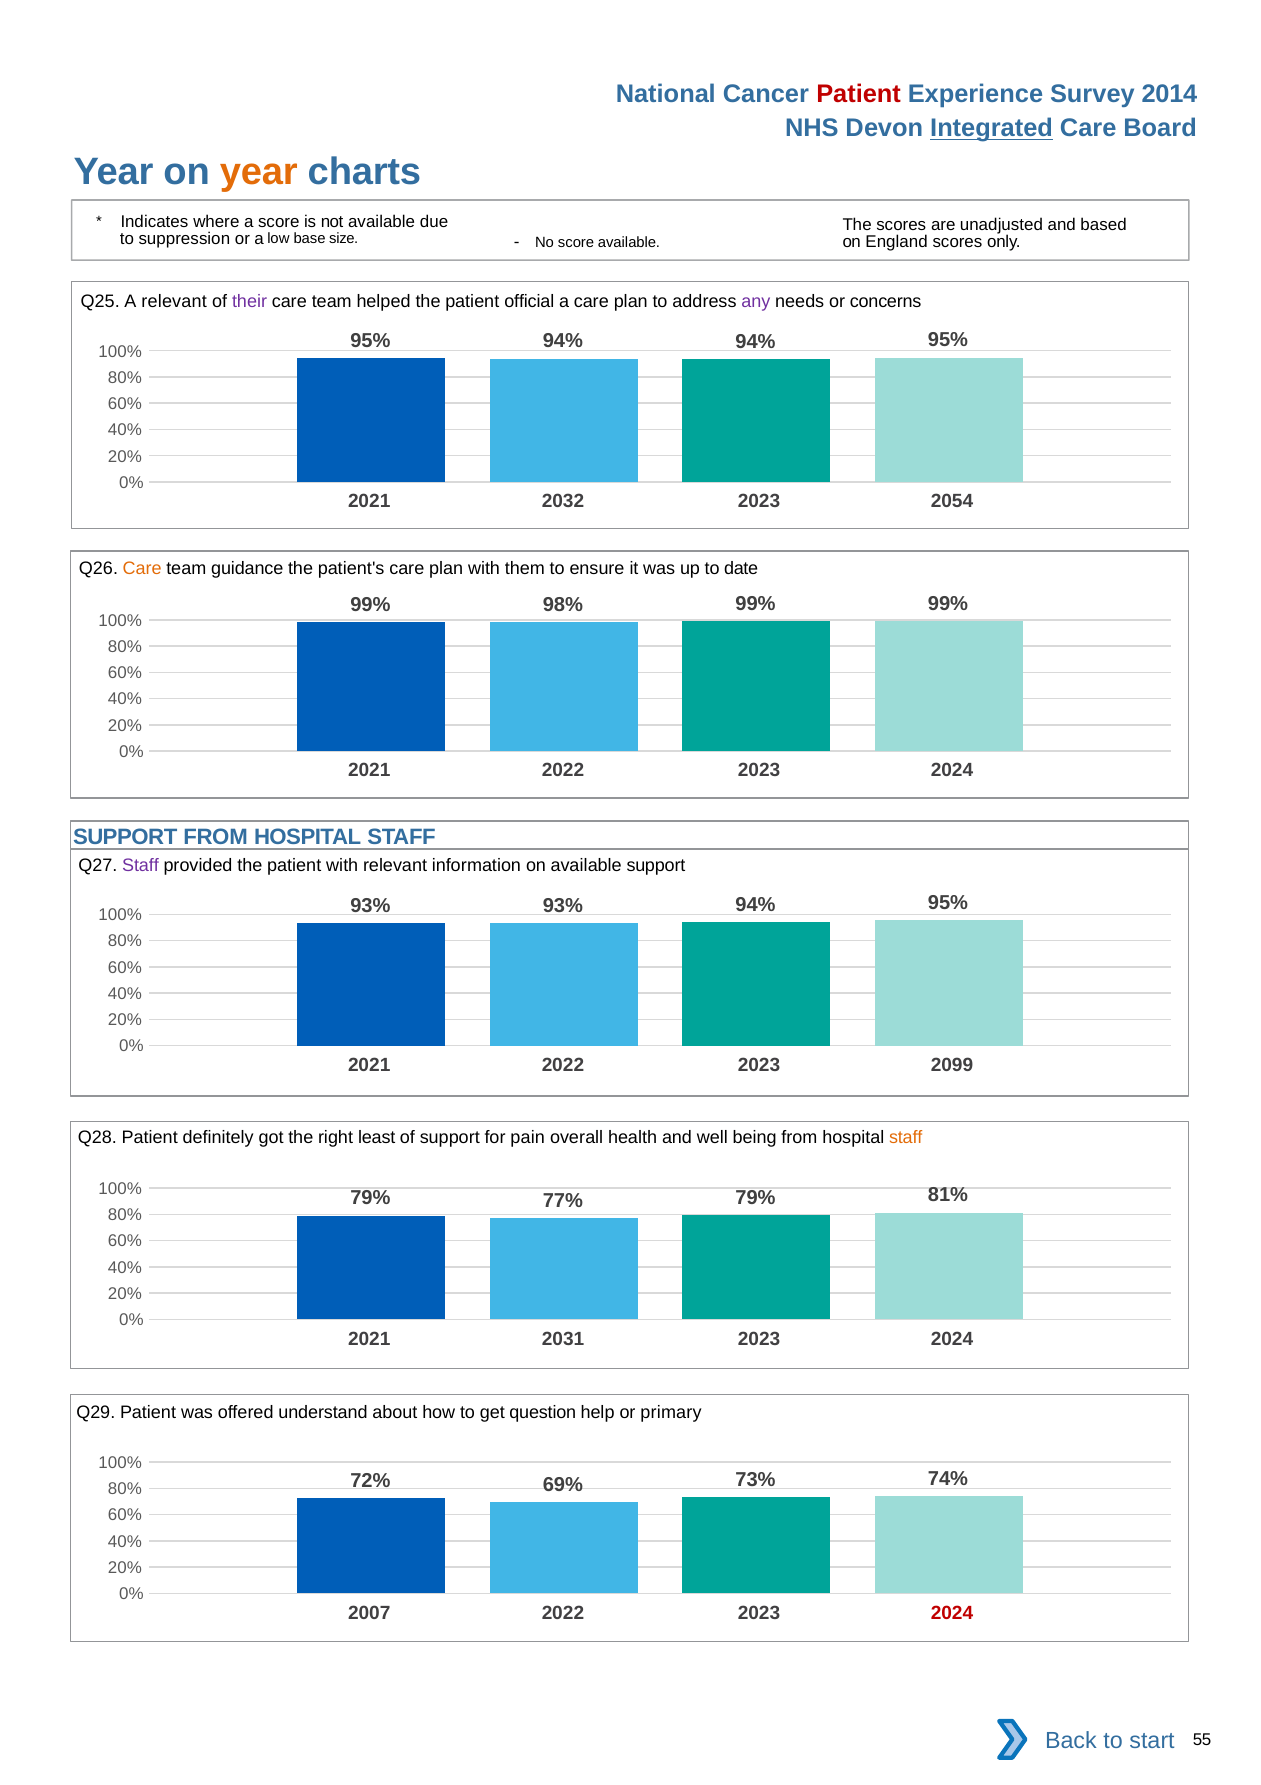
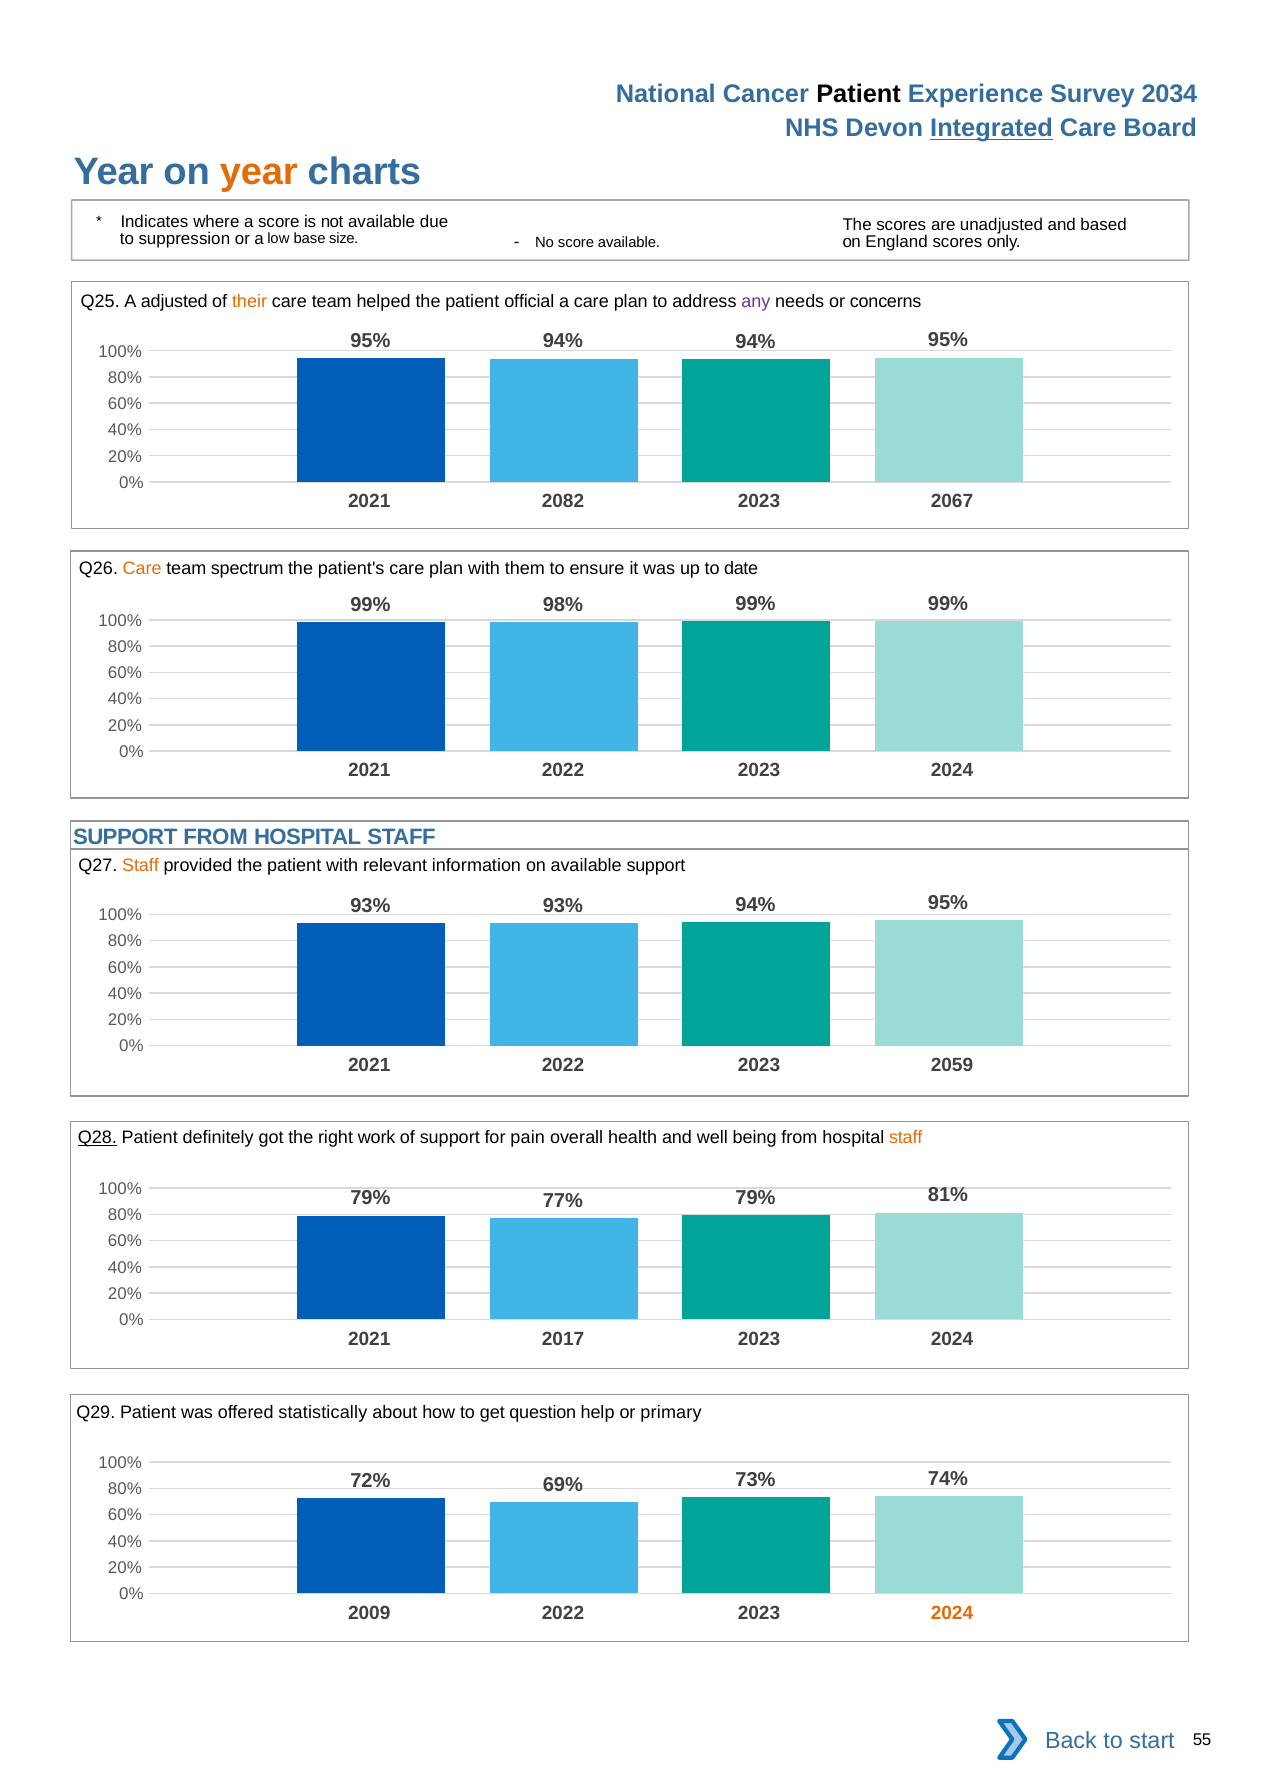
Patient colour: red -> black (859, 94)
2014: 2014 -> 2034 (1169, 94)
A relevant: relevant -> adjusted (174, 301)
their colour: purple -> orange (250, 301)
2032: 2032 -> 2082 (563, 501)
2054: 2054 -> 2067 (952, 501)
guidance: guidance -> spectrum (247, 568)
Staff colour: purple -> orange (140, 865)
2099: 2099 -> 2059 (952, 1065)
Q28 underline: none -> present (97, 1137)
least: least -> work (377, 1137)
2031: 2031 -> 2017 (563, 1338)
understand: understand -> statistically (323, 1412)
2007: 2007 -> 2009 (369, 1612)
2024 colour: red -> orange (952, 1612)
